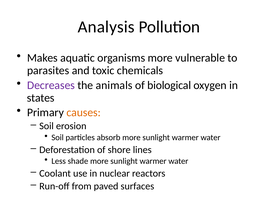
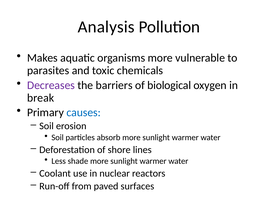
animals: animals -> barriers (114, 85)
states: states -> break (41, 98)
causes colour: orange -> blue (84, 112)
